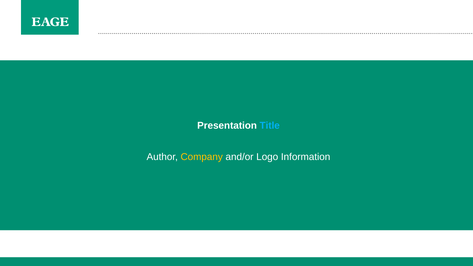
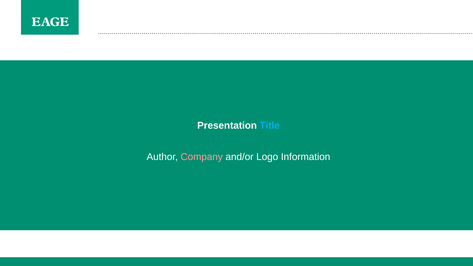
Company colour: yellow -> pink (202, 157)
